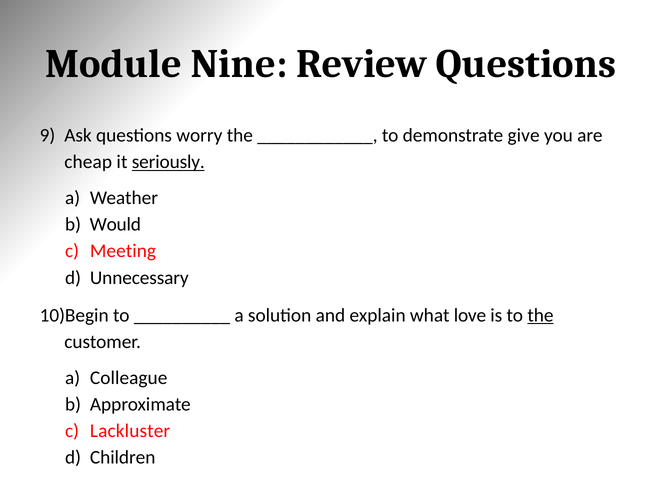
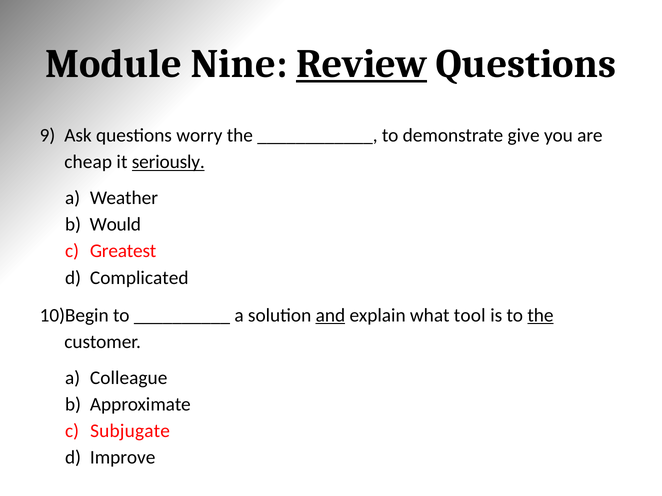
Review underline: none -> present (362, 64)
Meeting: Meeting -> Greatest (123, 251)
Unnecessary: Unnecessary -> Complicated (139, 278)
and underline: none -> present (330, 316)
love: love -> tool (470, 316)
Lackluster: Lackluster -> Subjugate (130, 431)
Children: Children -> Improve (123, 458)
